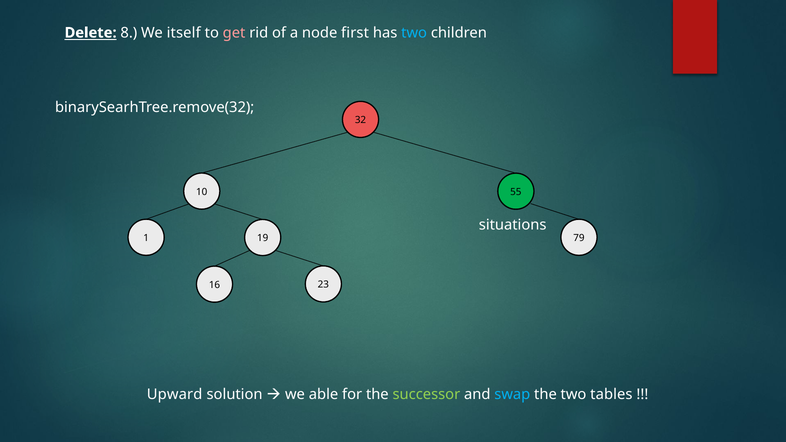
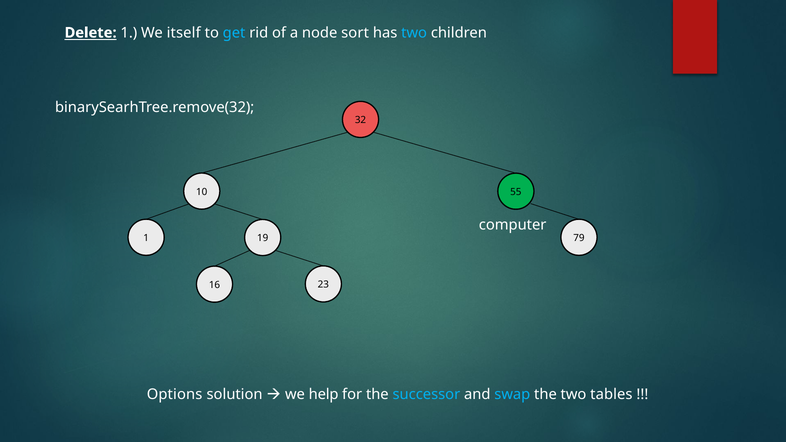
Delete 8: 8 -> 1 (129, 33)
get colour: pink -> light blue (234, 33)
first: first -> sort (355, 33)
situations: situations -> computer (513, 225)
Upward: Upward -> Options (175, 395)
able: able -> help (324, 395)
successor colour: light green -> light blue (426, 395)
